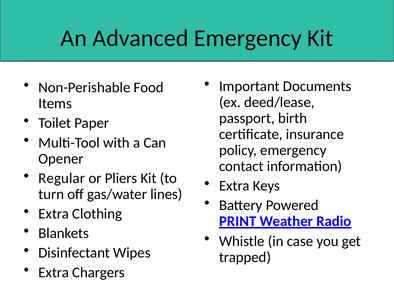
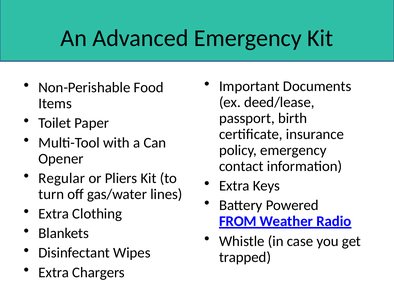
PRINT: PRINT -> FROM (238, 221)
